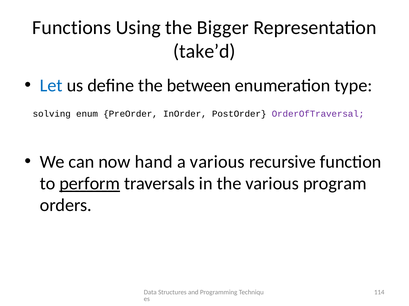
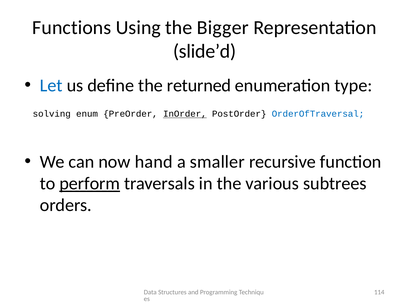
take’d: take’d -> slide’d (205, 52)
between: between -> returned (199, 86)
InOrder underline: none -> present (185, 114)
OrderOfTraversal colour: purple -> blue (318, 114)
a various: various -> smaller (217, 162)
program: program -> subtrees (335, 184)
